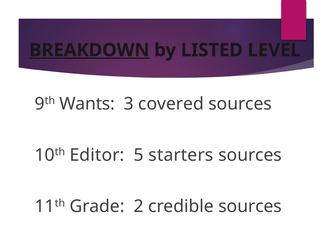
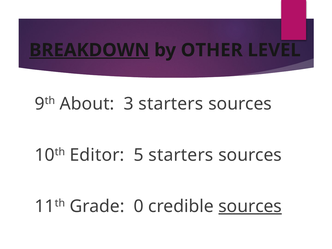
LISTED: LISTED -> OTHER (212, 50)
Wants: Wants -> About (87, 104)
3 covered: covered -> starters (171, 104)
2: 2 -> 0 (139, 206)
sources underline: none -> present (250, 206)
